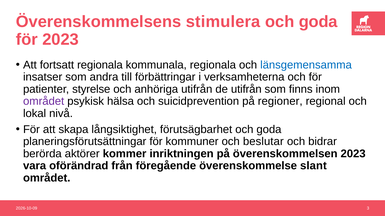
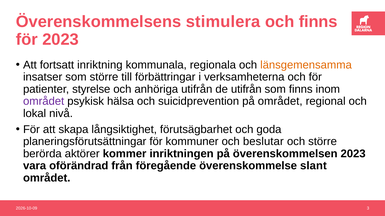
goda: goda -> finns (318, 22)
fortsatt regionala: regionala -> inriktning (100, 65)
länsgemensamma colour: blue -> orange (306, 65)
som andra: andra -> större (104, 77)
på regioner: regioner -> området (280, 101)
och bidrar: bidrar -> större (323, 142)
